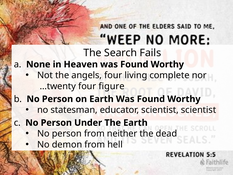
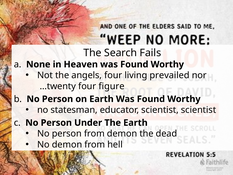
complete: complete -> prevailed (170, 75)
from neither: neither -> demon (122, 133)
